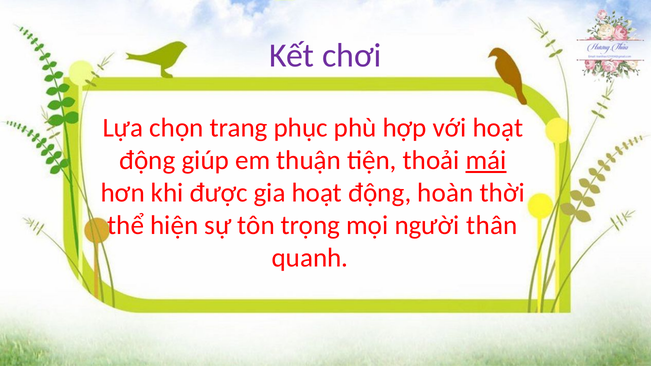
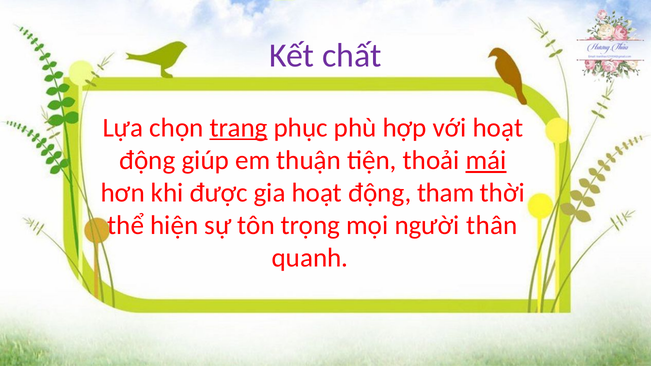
chơi: chơi -> chất (352, 55)
trang underline: none -> present (239, 128)
hoàn: hoàn -> tham (446, 193)
